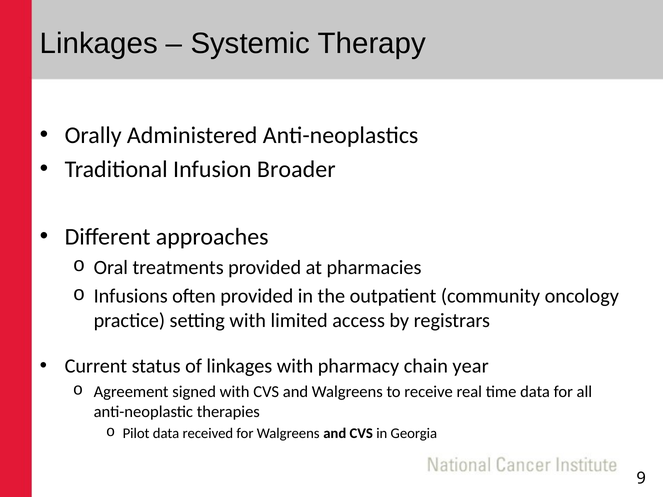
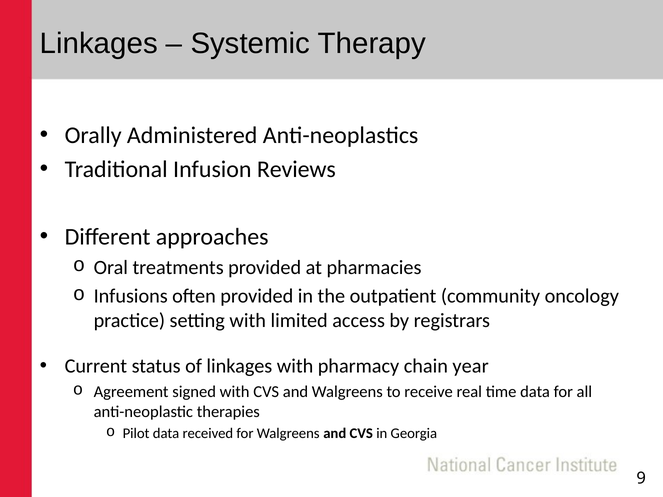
Broader: Broader -> Reviews (296, 169)
